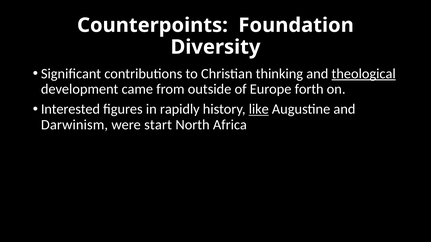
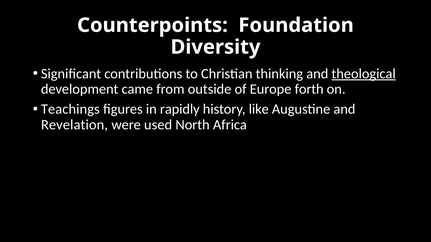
Interested: Interested -> Teachings (70, 109)
like underline: present -> none (259, 109)
Darwinism: Darwinism -> Revelation (75, 125)
start: start -> used (158, 125)
